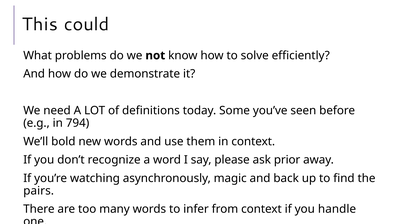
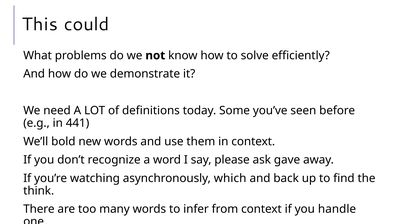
794: 794 -> 441 (78, 123)
prior: prior -> gave (287, 160)
magic: magic -> which (230, 178)
pairs: pairs -> think (39, 191)
